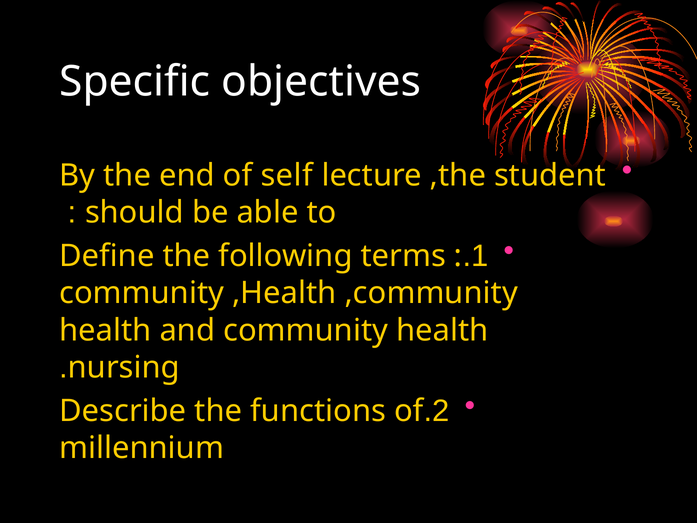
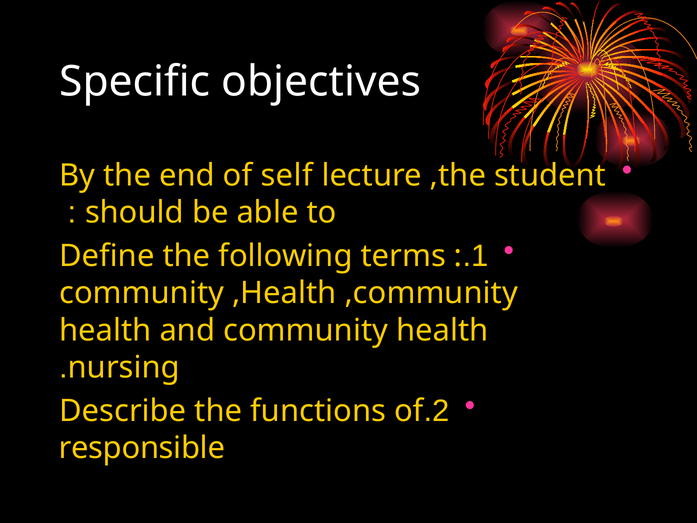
millennium: millennium -> responsible (142, 448)
